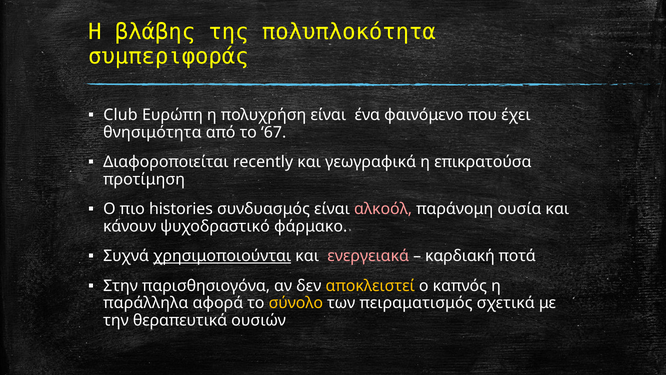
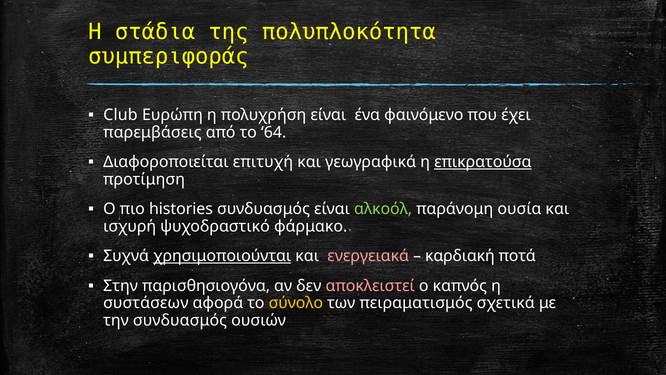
βλάβης: βλάβης -> στάδια (155, 32)
θνησιμότητα: θνησιμότητα -> παρεμβάσεις (152, 132)
67: 67 -> 64 (274, 132)
recently: recently -> επιτυχή (263, 162)
επικρατούσα underline: none -> present (483, 162)
αλκοόλ colour: pink -> light green (383, 209)
κάνουν: κάνουν -> ισχυρή (130, 226)
αποκλειστεί colour: yellow -> pink (370, 286)
παράλληλα: παράλληλα -> συστάσεων (146, 303)
την θεραπευτικά: θεραπευτικά -> συνδυασμός (180, 320)
